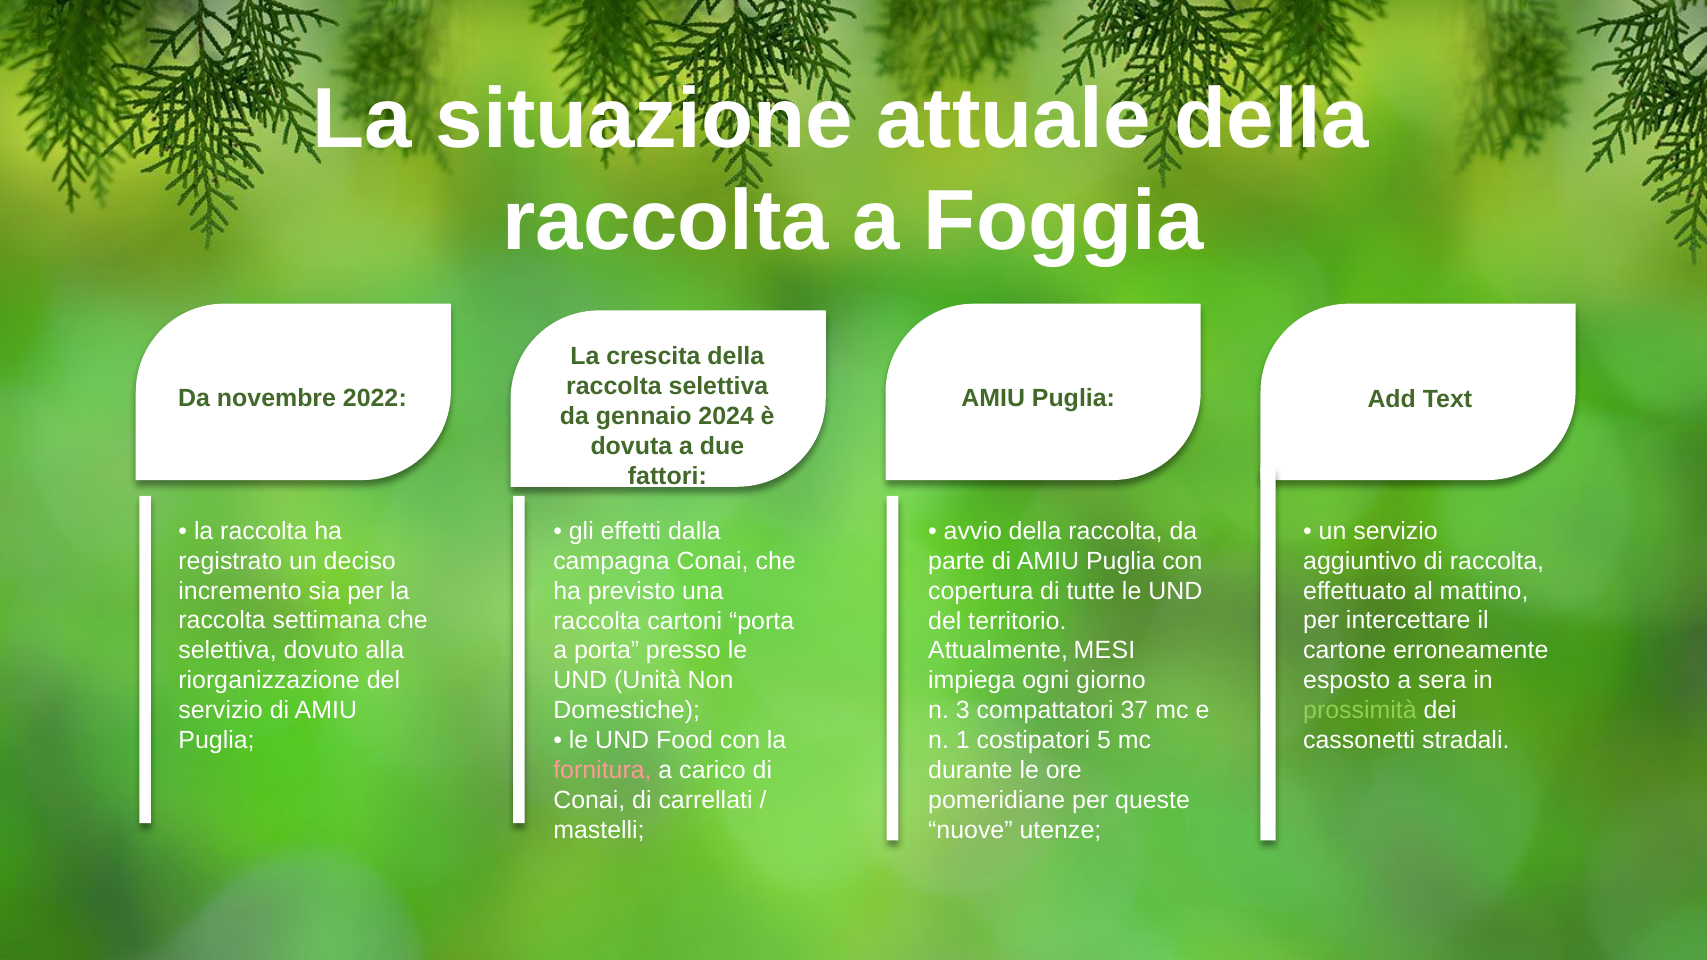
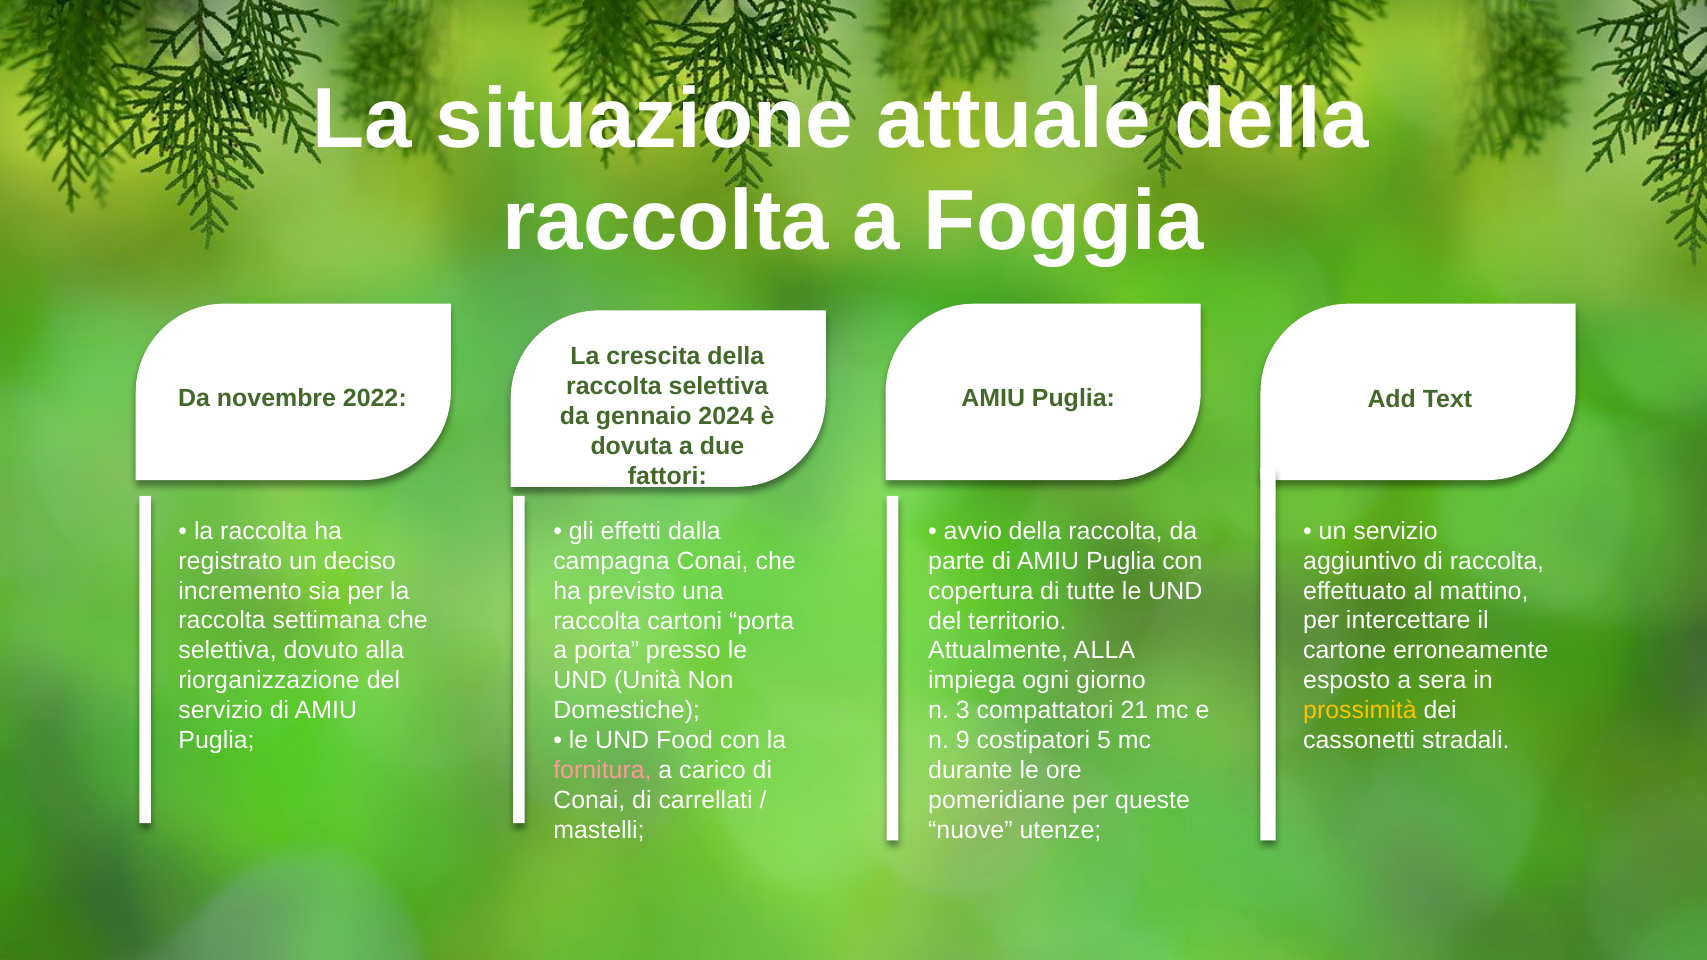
Attualmente MESI: MESI -> ALLA (1105, 651)
37: 37 -> 21 (1134, 711)
prossimità colour: light green -> yellow (1360, 711)
1: 1 -> 9 (963, 740)
